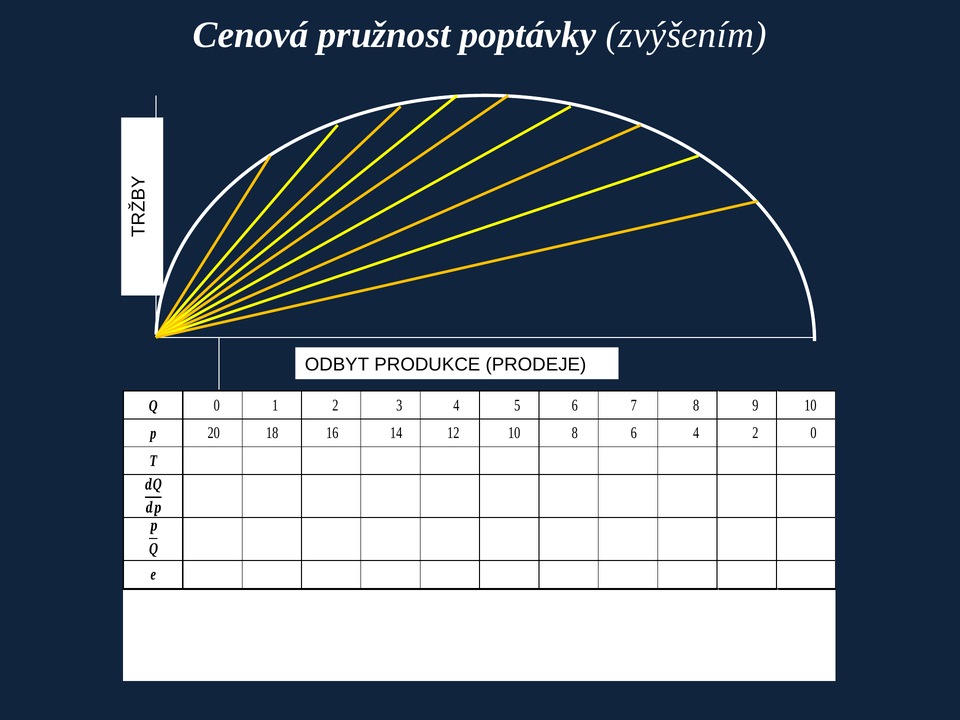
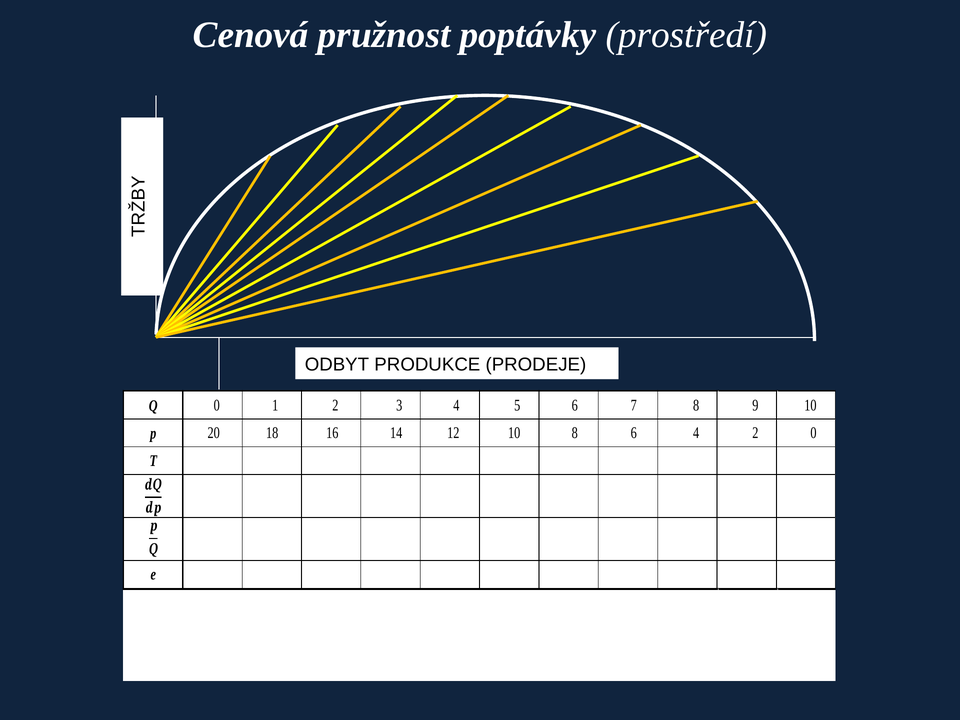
zvýšením: zvýšením -> prostředí (686, 35)
